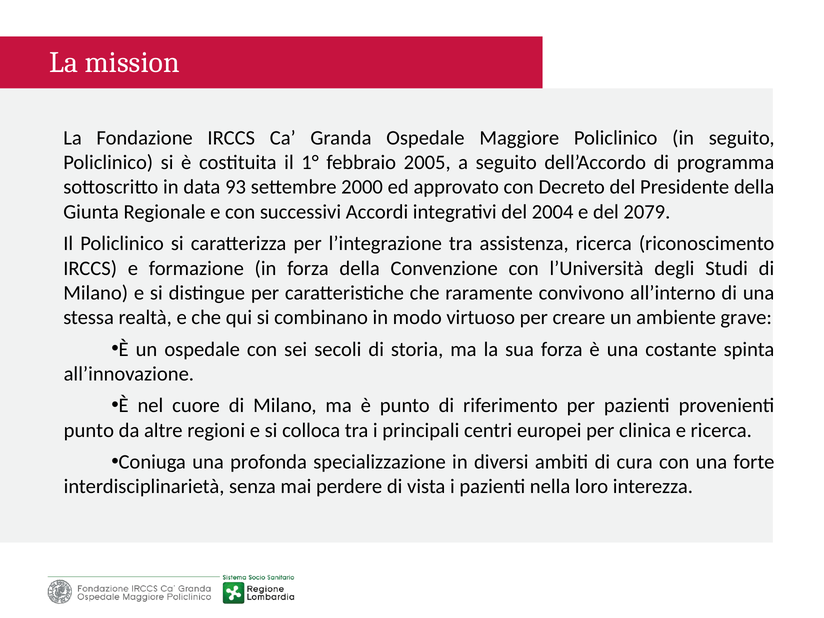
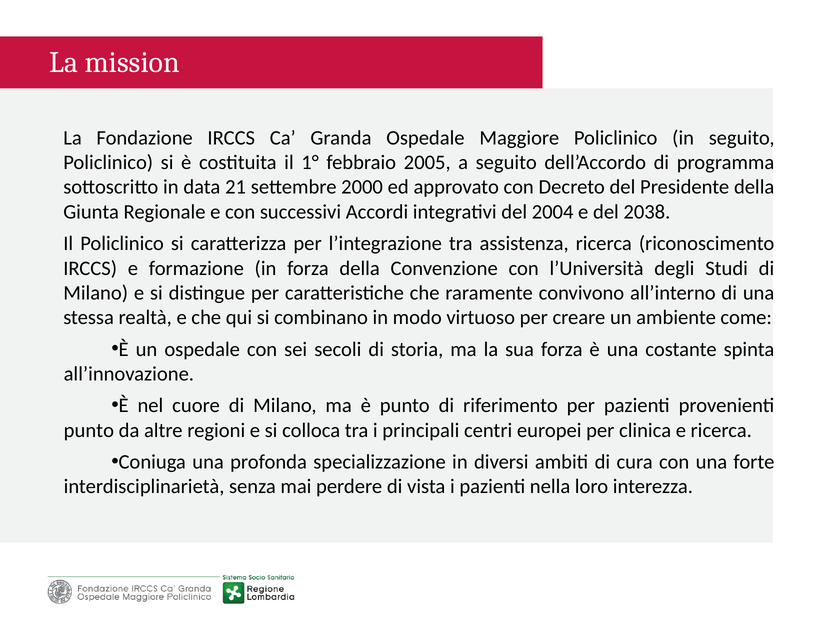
93: 93 -> 21 (236, 187)
2079: 2079 -> 2038 (647, 212)
grave: grave -> come (746, 318)
